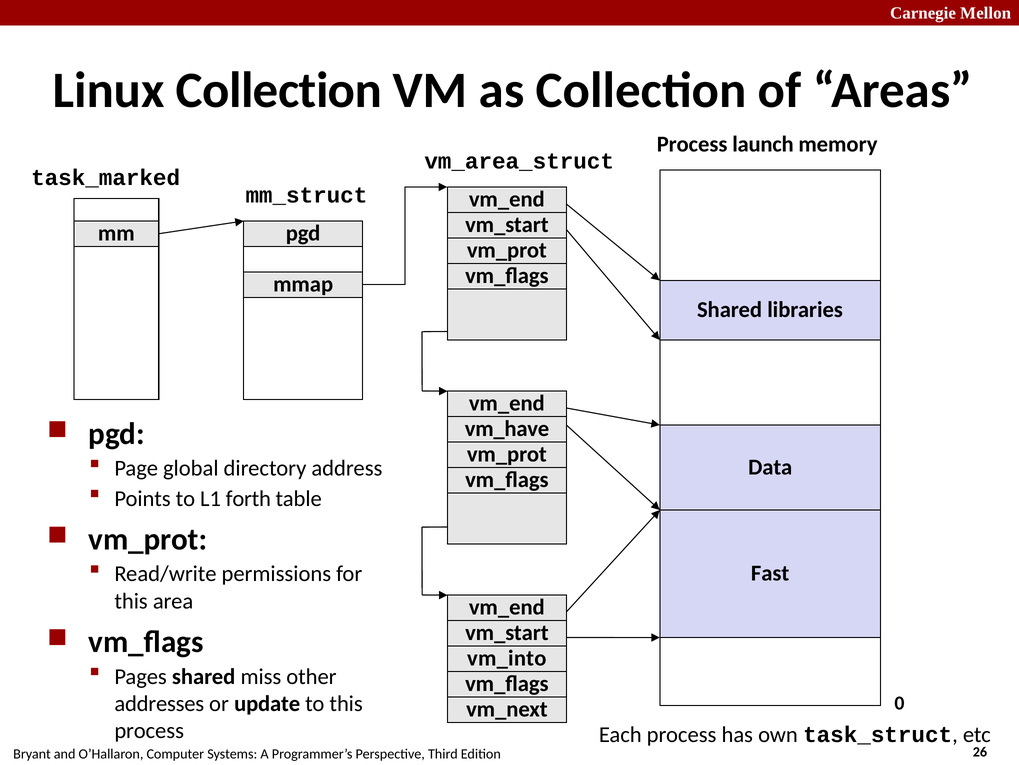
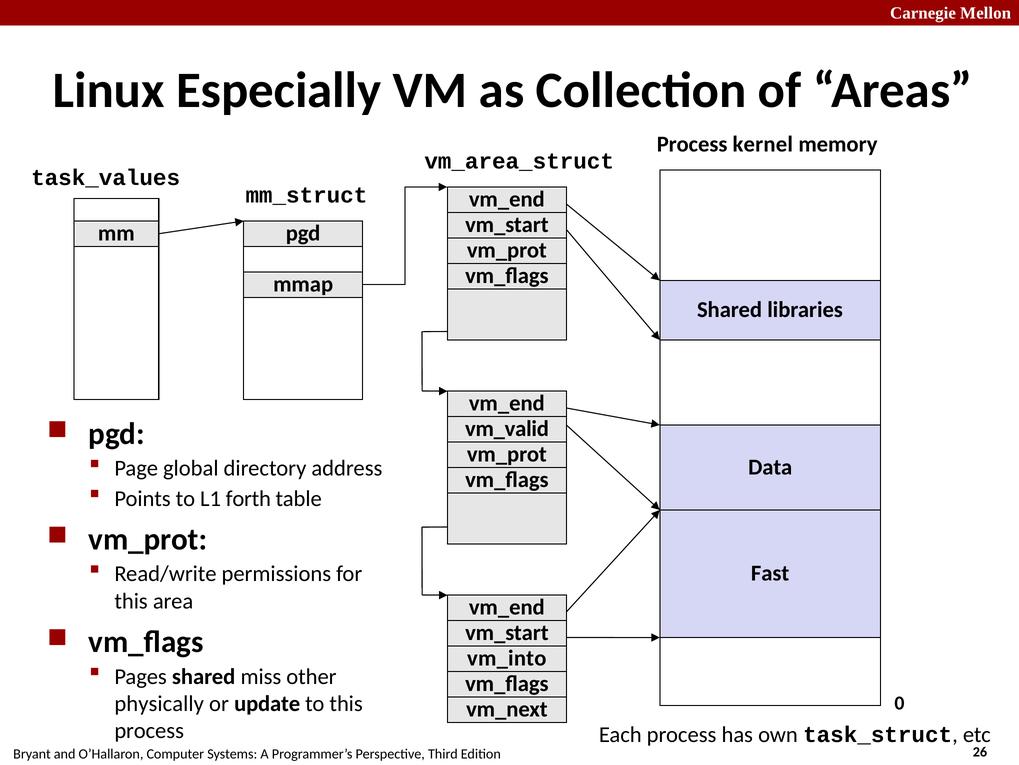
Linux Collection: Collection -> Especially (279, 90)
launch: launch -> kernel (763, 144)
task_marked: task_marked -> task_values (106, 177)
vm_have: vm_have -> vm_valid (507, 429)
addresses: addresses -> physically (159, 703)
